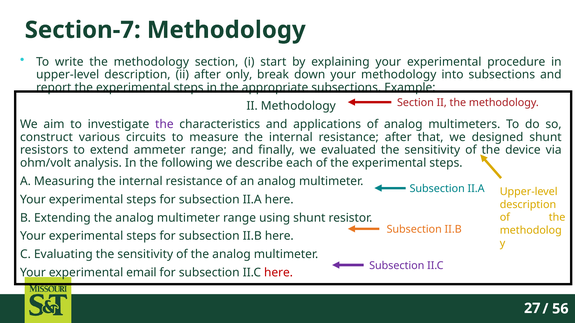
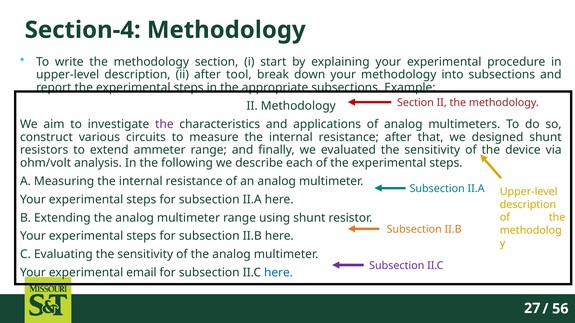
Section-7: Section-7 -> Section-4 (83, 30)
only: only -> tool (239, 75)
here colour: red -> blue (279, 273)
